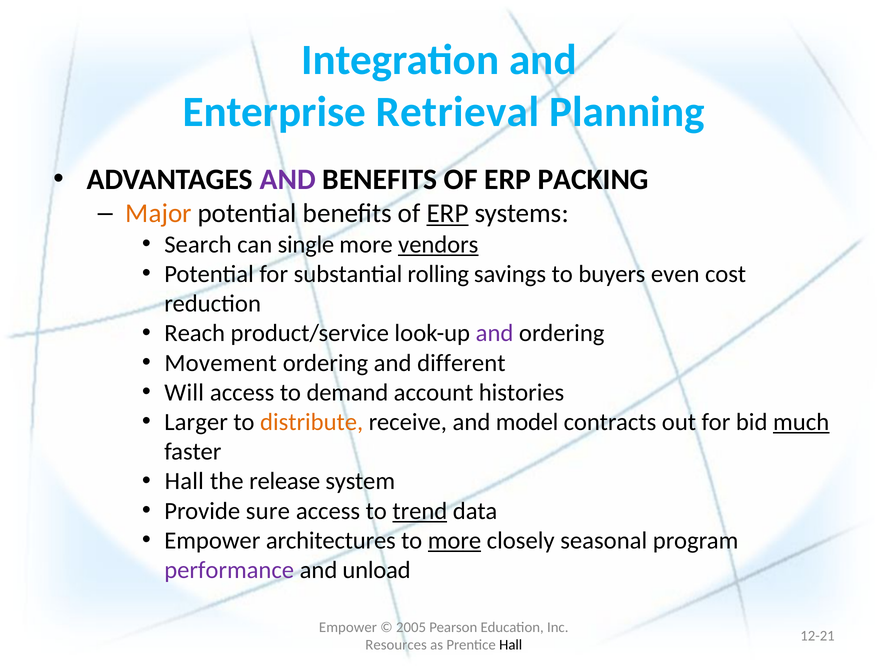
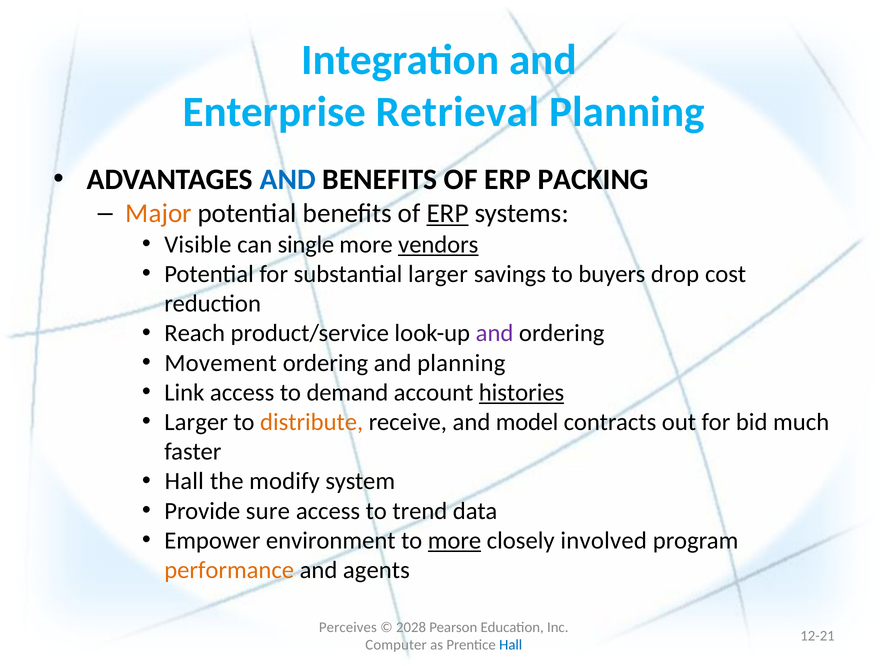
AND colour: purple -> blue (288, 180)
Search: Search -> Visible (198, 244)
substantial rolling: rolling -> larger (438, 274)
even: even -> drop (675, 274)
and different: different -> planning (461, 363)
Will: Will -> Link (184, 393)
histories underline: none -> present (522, 393)
much underline: present -> none (801, 422)
release: release -> modify (285, 481)
trend underline: present -> none (420, 511)
architectures: architectures -> environment (331, 541)
seasonal: seasonal -> involved (604, 541)
performance colour: purple -> orange (229, 570)
unload: unload -> agents (376, 570)
Empower: Empower -> Perceives (348, 627)
2005: 2005 -> 2028 (411, 627)
Resources: Resources -> Computer (396, 645)
Hall colour: black -> blue (511, 645)
